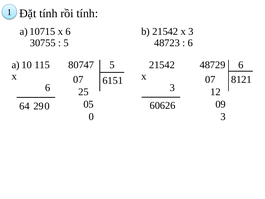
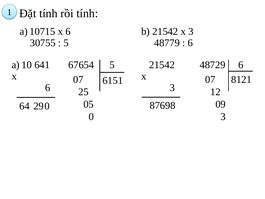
48723: 48723 -> 48779 (167, 43)
115: 115 -> 641 (42, 65)
80747: 80747 -> 67654 (81, 65)
60626: 60626 -> 87698 (163, 105)
